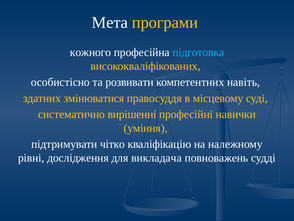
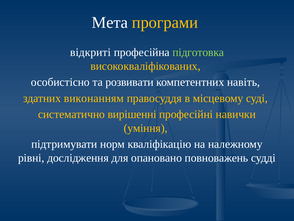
кожного: кожного -> відкриті (90, 52)
підготовка colour: light blue -> light green (198, 52)
змінюватися: змінюватися -> виконанням (94, 98)
чітко: чітко -> норм (112, 144)
викладача: викладача -> опановано (157, 158)
